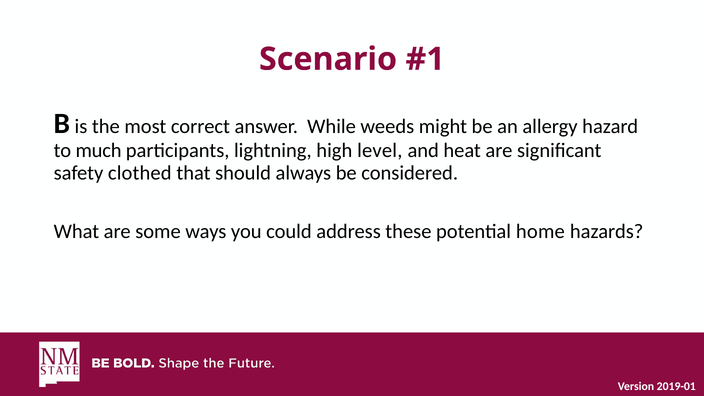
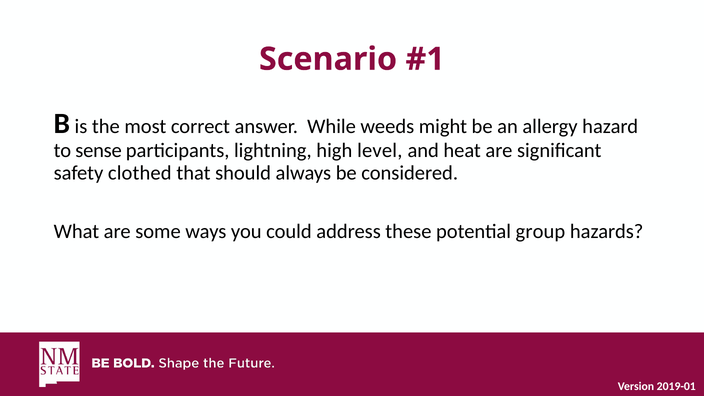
much: much -> sense (99, 151)
home: home -> group (540, 232)
